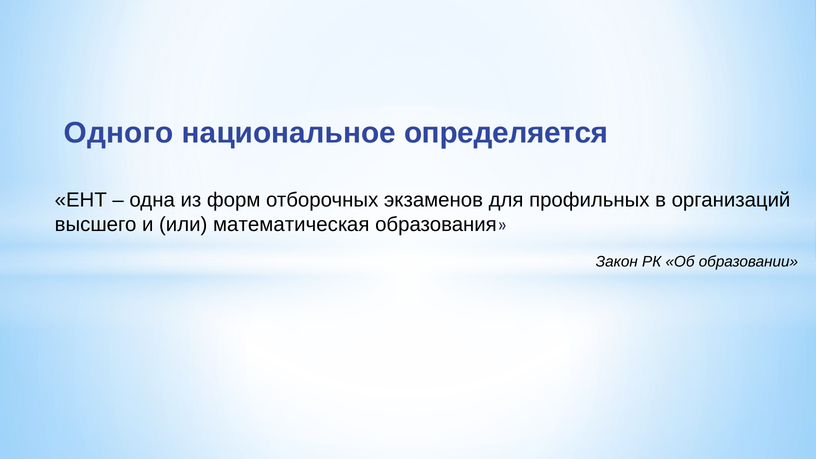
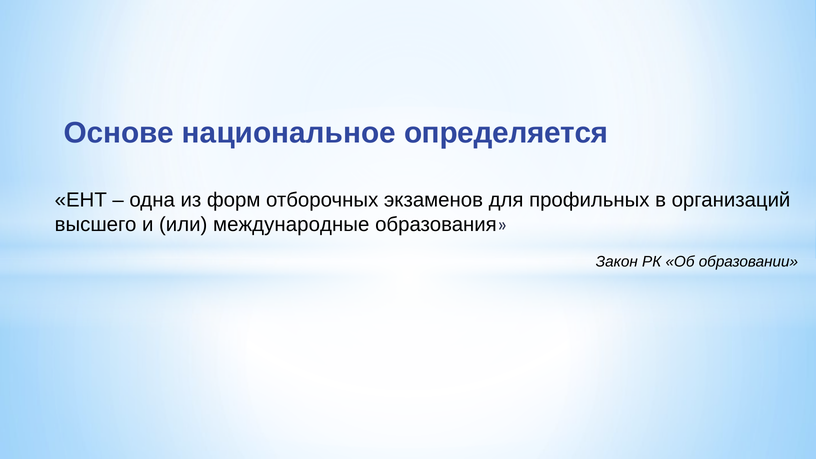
Одного: Одного -> Основе (119, 133)
математическая: математическая -> международные (291, 224)
